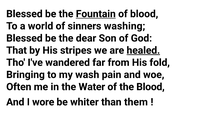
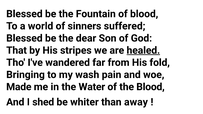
Fountain underline: present -> none (96, 14)
washing: washing -> suffered (125, 26)
Often: Often -> Made (19, 87)
wore: wore -> shed (43, 102)
them: them -> away (136, 102)
